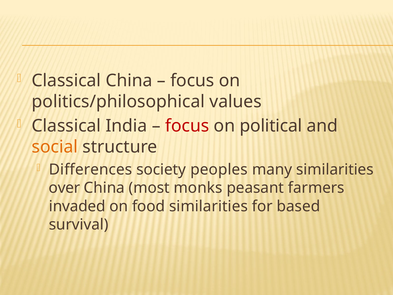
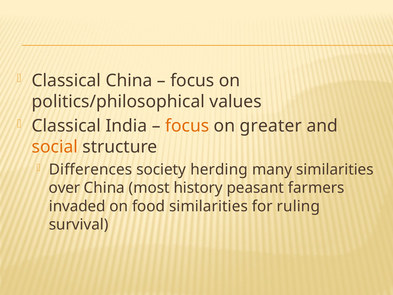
focus colour: red -> orange (187, 126)
political: political -> greater (271, 126)
peoples: peoples -> herding (219, 169)
monks: monks -> history (198, 188)
based: based -> ruling (298, 206)
